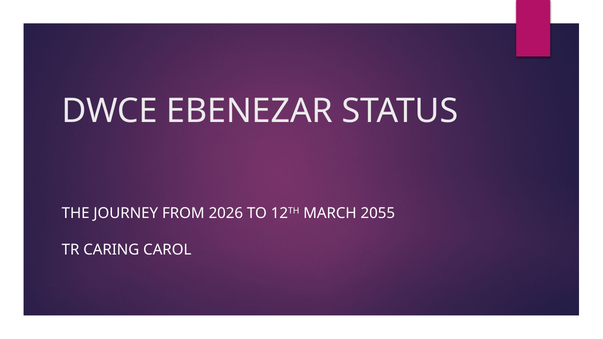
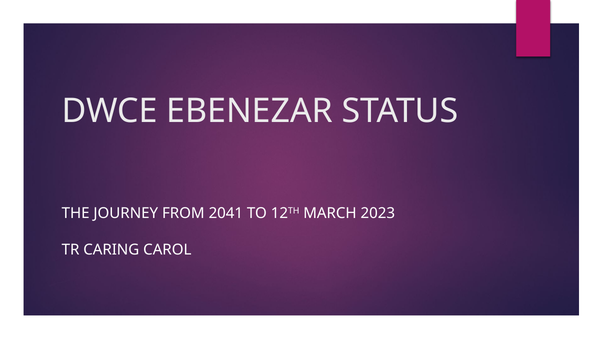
2026: 2026 -> 2041 (226, 214)
2055: 2055 -> 2023 (378, 214)
